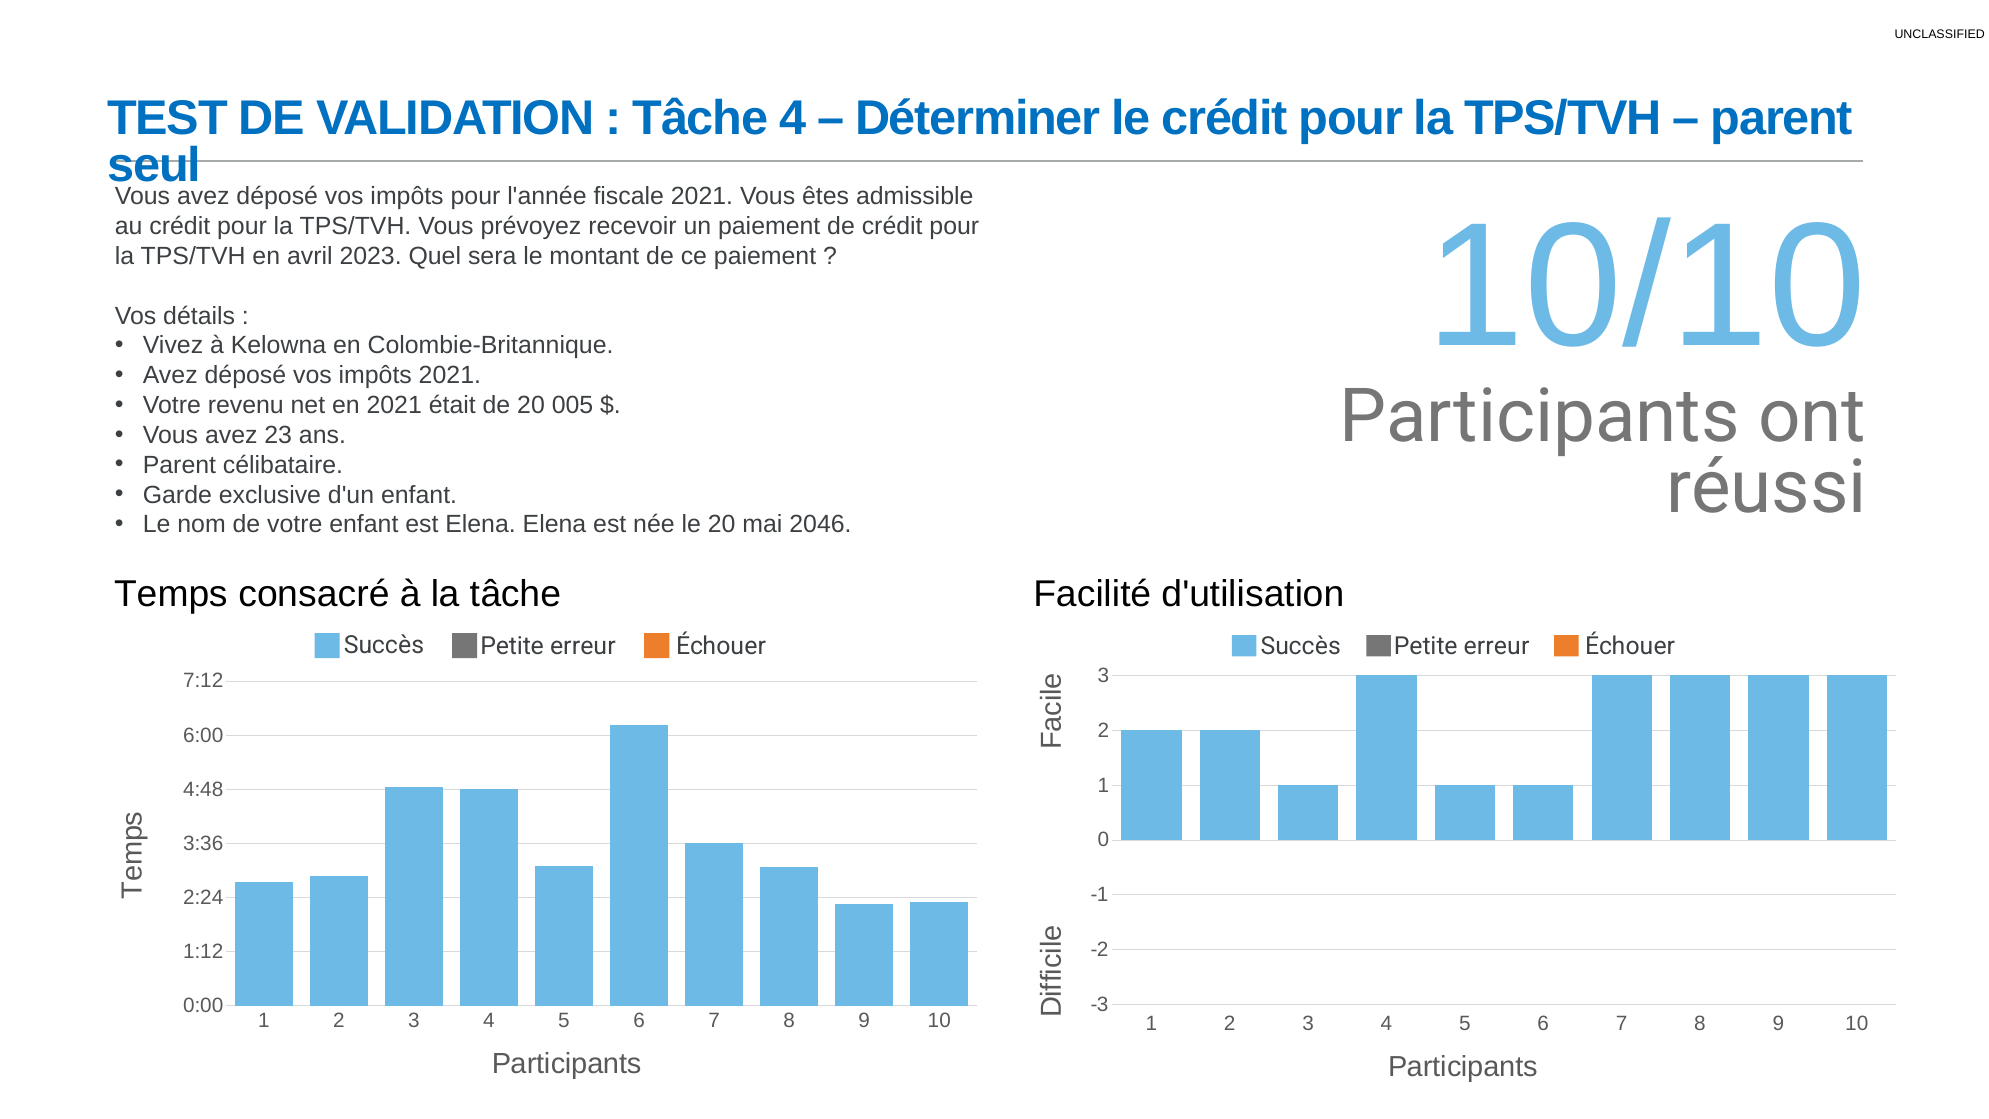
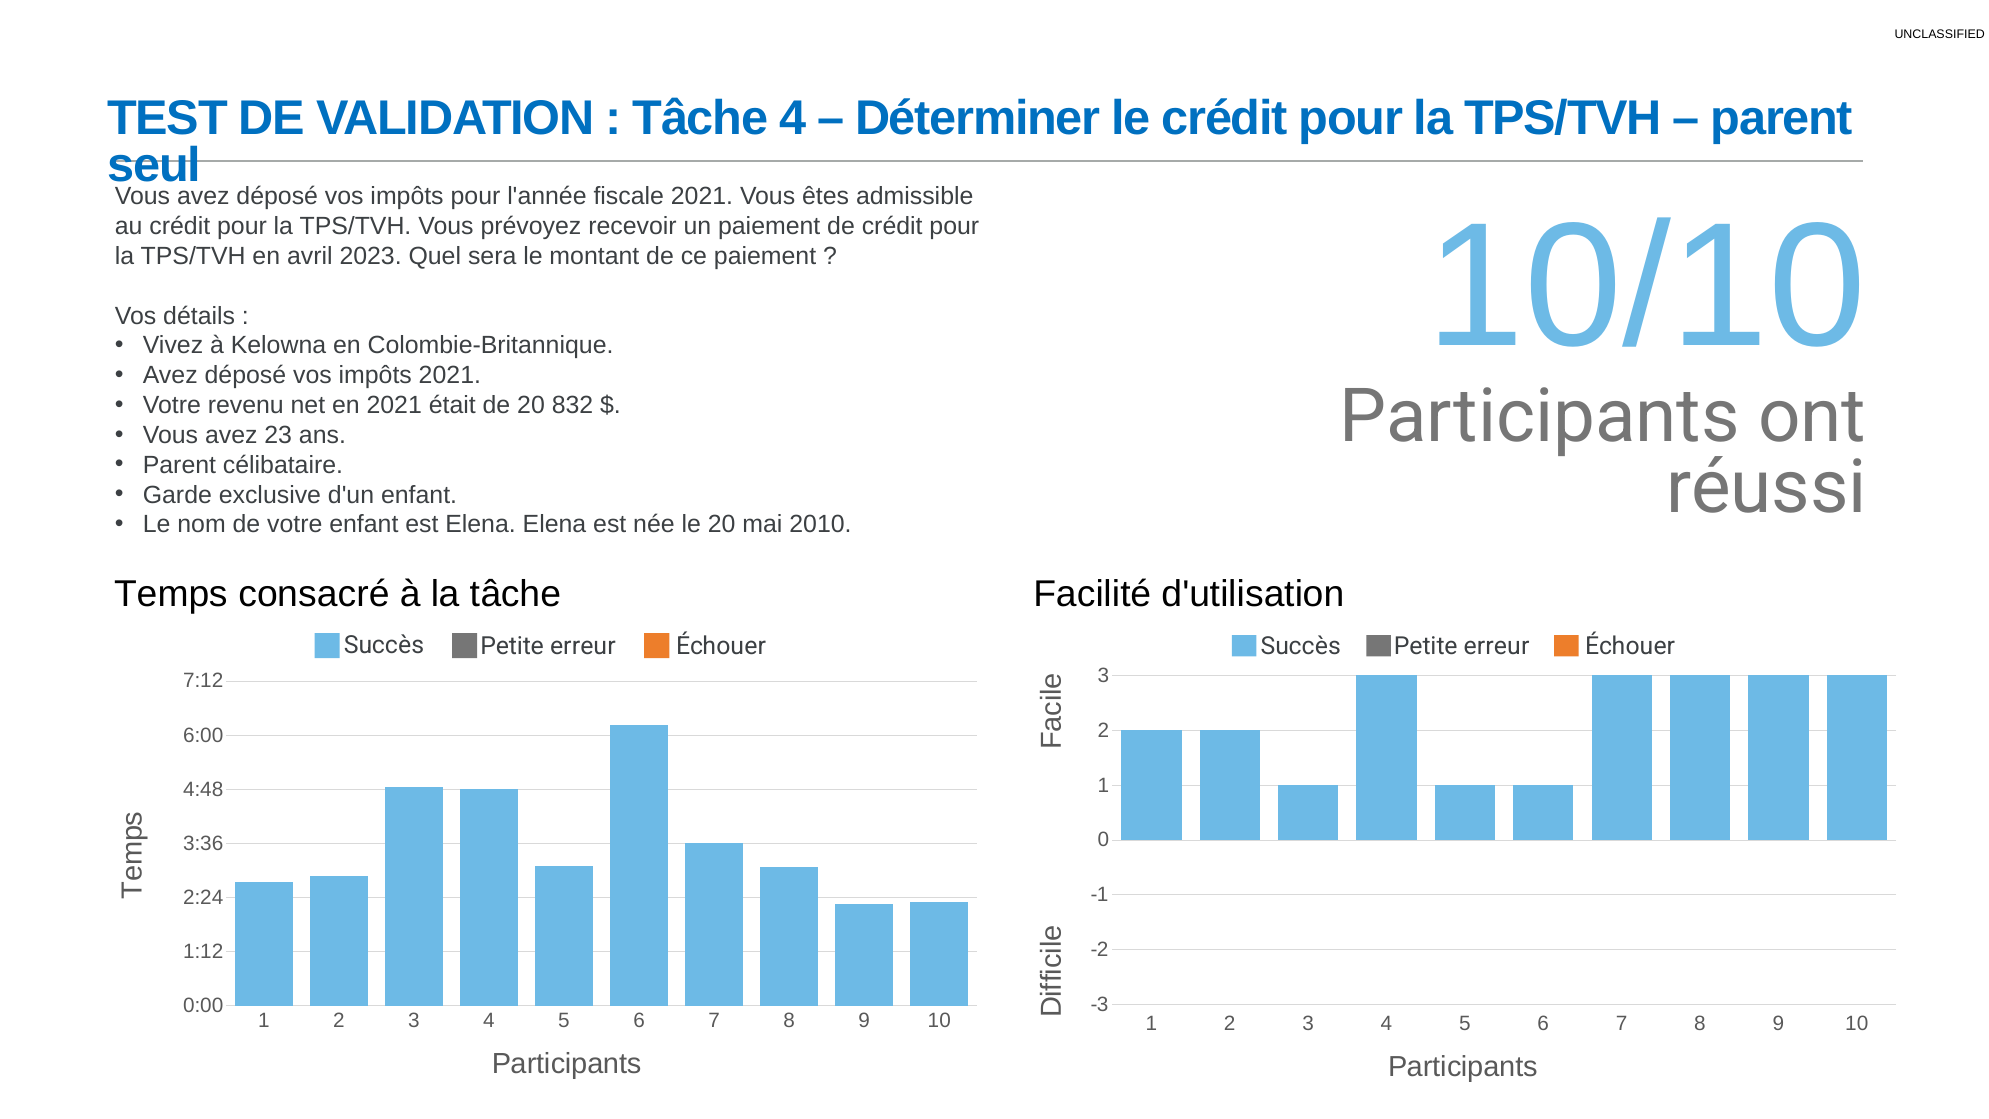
005: 005 -> 832 (572, 405)
2046: 2046 -> 2010 (820, 525)
